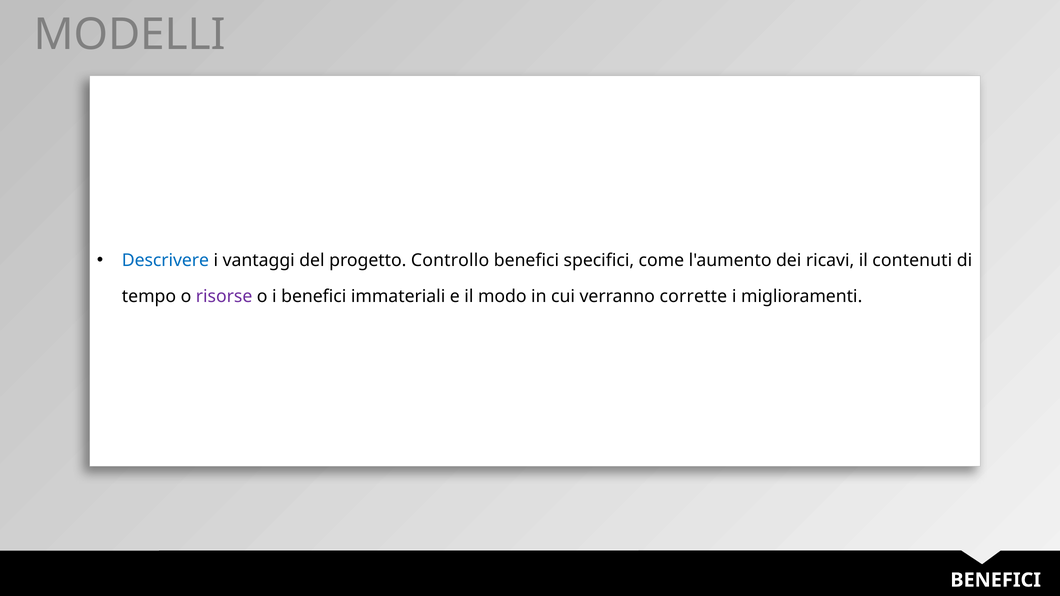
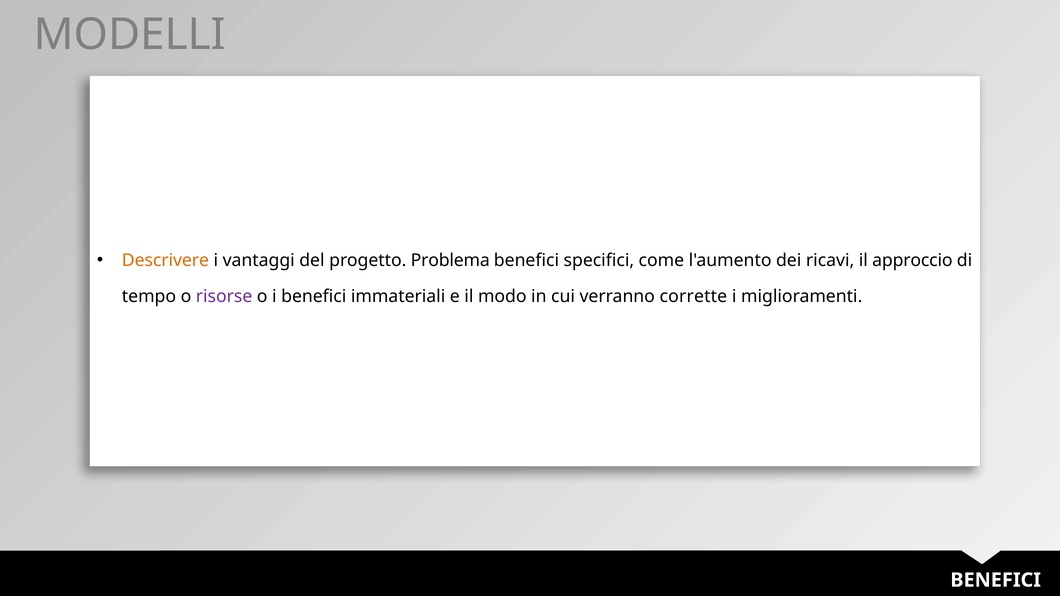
Descrivere colour: blue -> orange (165, 260)
Controllo: Controllo -> Problema (450, 260)
contenuti: contenuti -> approccio (912, 260)
